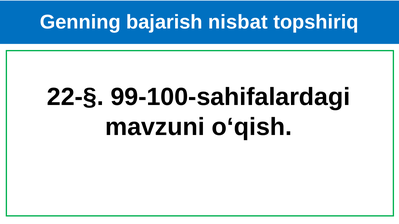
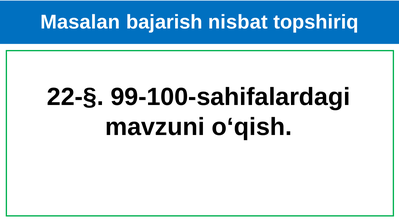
Genning: Genning -> Masalan (80, 22)
